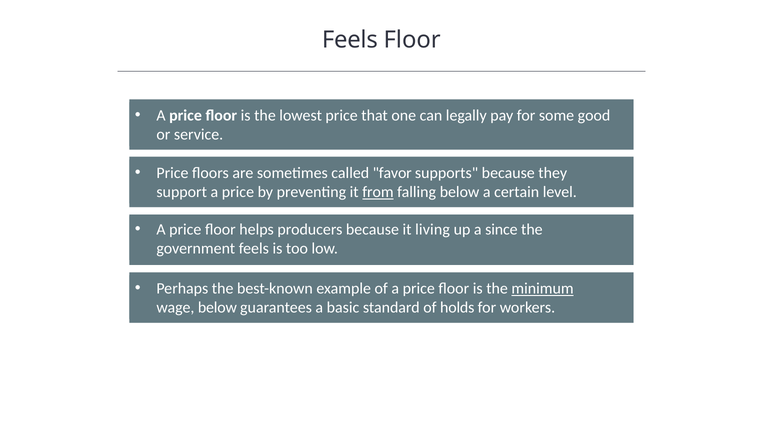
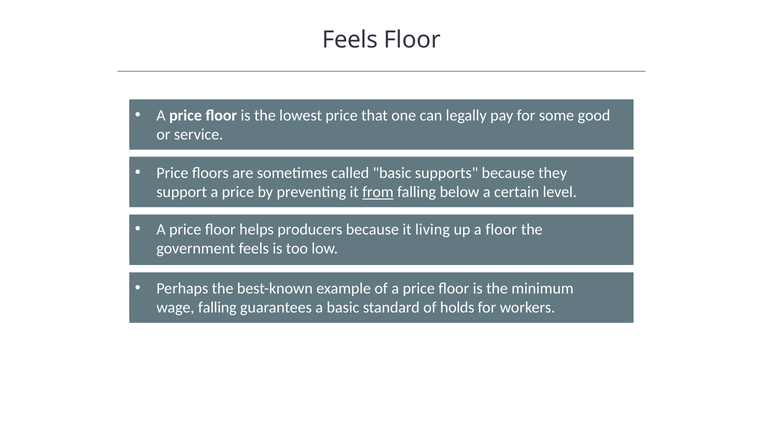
called favor: favor -> basic (392, 173)
a since: since -> floor (501, 230)
minimum underline: present -> none (543, 289)
wage below: below -> falling (217, 308)
